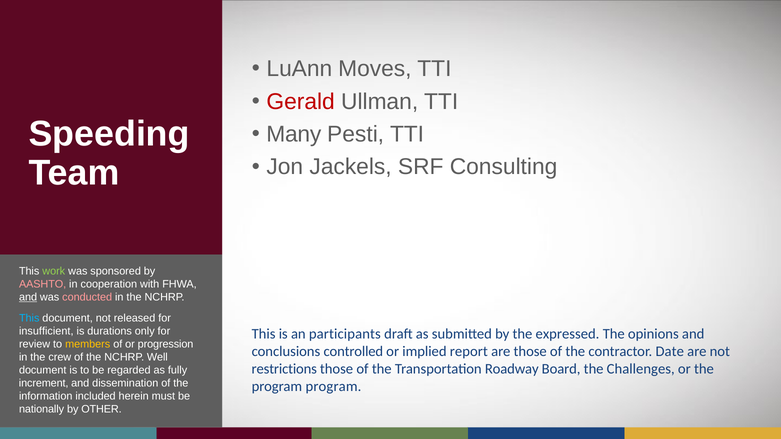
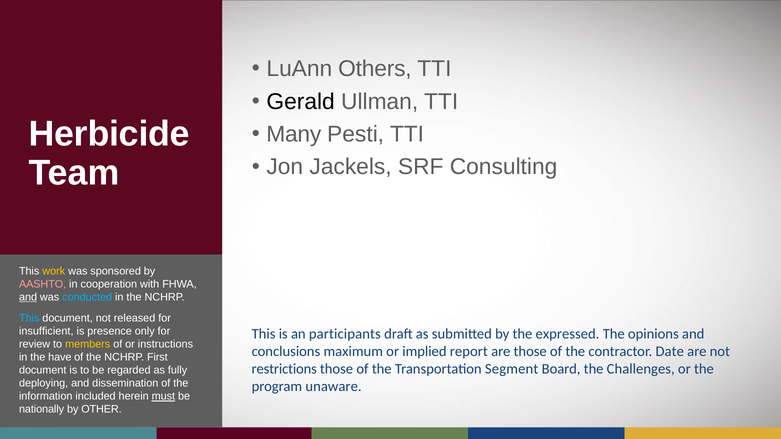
Moves: Moves -> Others (375, 69)
Gerald colour: red -> black (301, 102)
Speeding: Speeding -> Herbicide (109, 134)
work colour: light green -> yellow (54, 271)
conducted colour: pink -> light blue (87, 297)
durations: durations -> presence (110, 331)
progression: progression -> instructions (165, 345)
controlled: controlled -> maximum (353, 352)
crew: crew -> have (60, 358)
Well: Well -> First (157, 358)
Roadway: Roadway -> Segment (512, 369)
increment: increment -> deploying (44, 384)
program program: program -> unaware (334, 387)
must underline: none -> present (163, 397)
